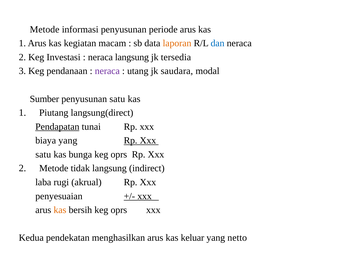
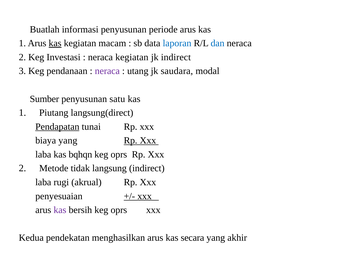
Metode: Metode -> Buatlah (45, 29)
kas underline: none -> present (55, 43)
laporan colour: orange -> blue (177, 43)
neraca langsung: langsung -> kegiatan (132, 57)
jk tersedia: tersedia -> indirect (176, 57)
satu: satu -> laba (43, 155)
bunga: bunga -> bqhqn (80, 155)
kas colour: orange -> purple (60, 210)
keluar: keluar -> secara (192, 238)
netto: netto -> akhir (237, 238)
